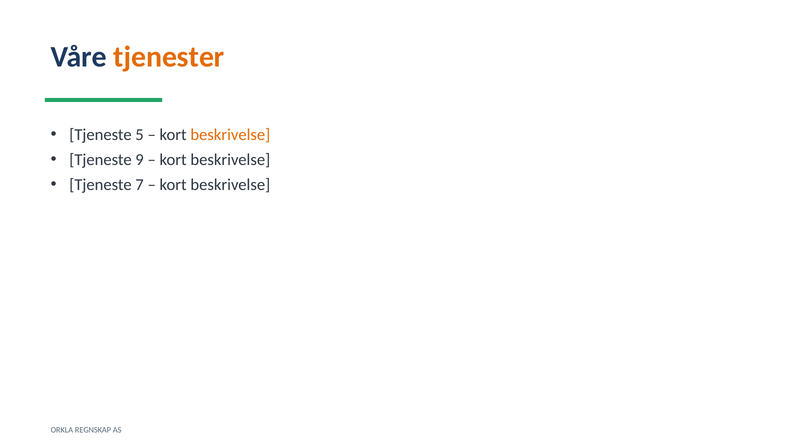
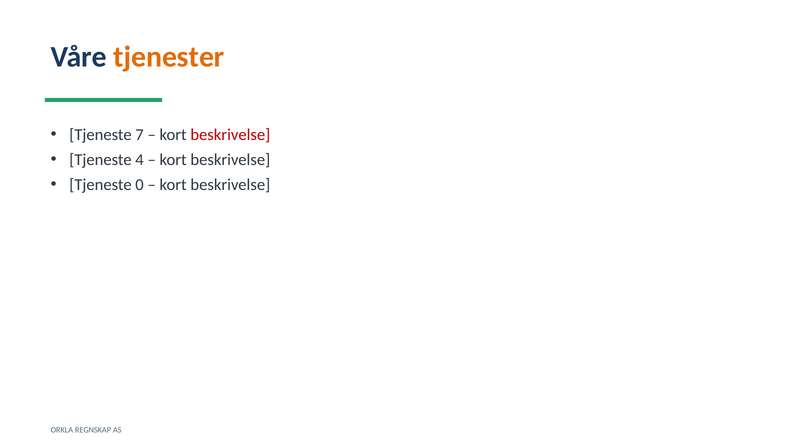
5: 5 -> 7 (140, 135)
beskrivelse colour: orange -> red (230, 135)
9: 9 -> 4 (140, 160)
7: 7 -> 0 (140, 185)
